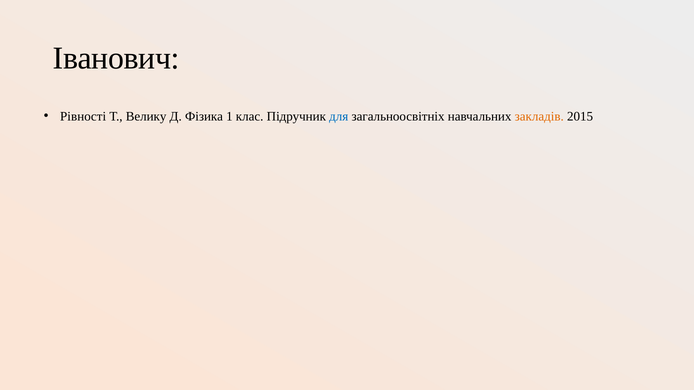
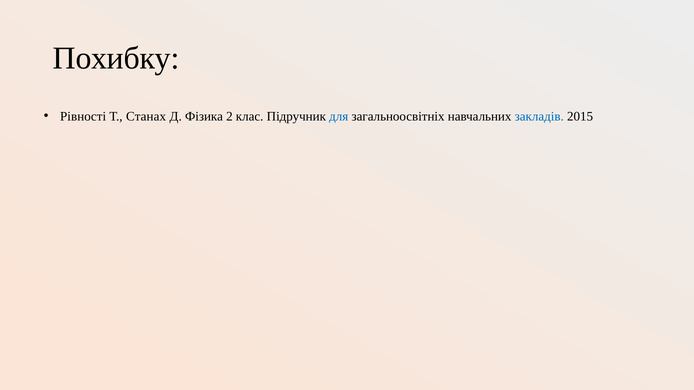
Іванович: Іванович -> Похибку (116, 58)
Велику: Велику -> Станах (146, 116)
1: 1 -> 2 (229, 116)
закладів colour: orange -> blue (539, 116)
